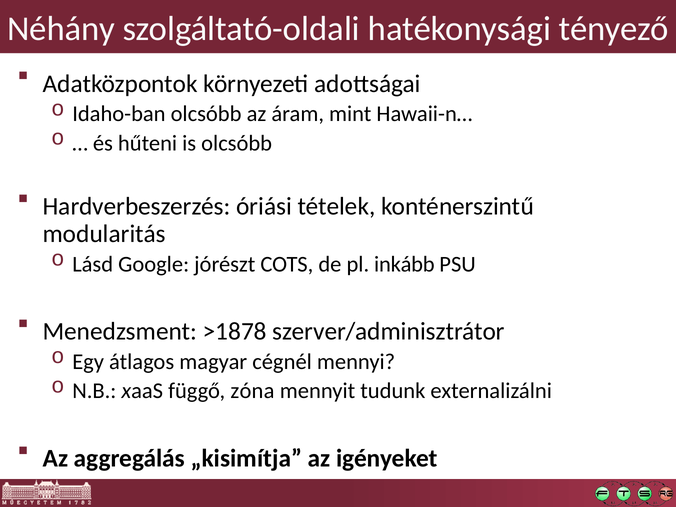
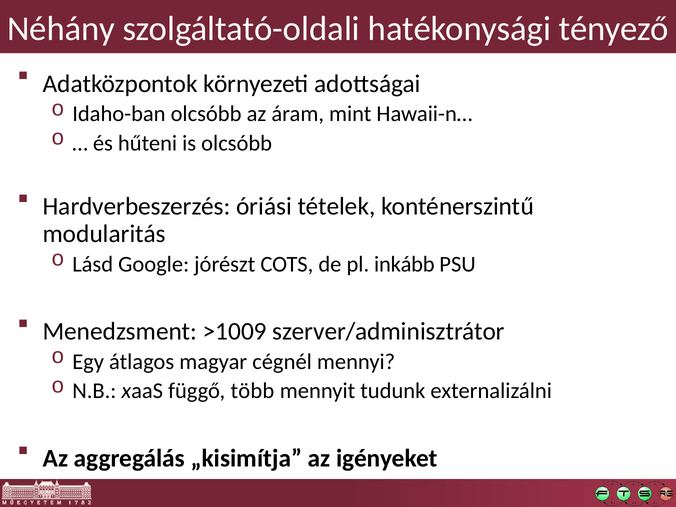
>1878: >1878 -> >1009 (235, 332)
zóna: zóna -> több (252, 391)
